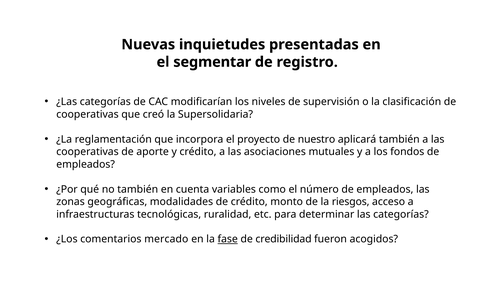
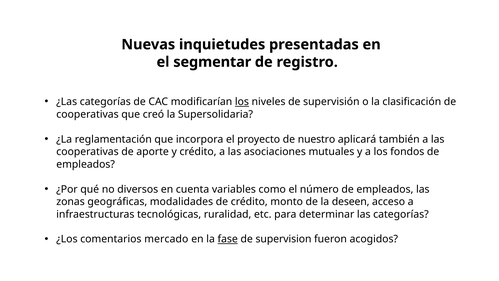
los underline: none -> present (242, 102)
no también: también -> diversos (138, 189)
riesgos: riesgos -> deseen (351, 202)
credibilidad: credibilidad -> supervision (284, 239)
